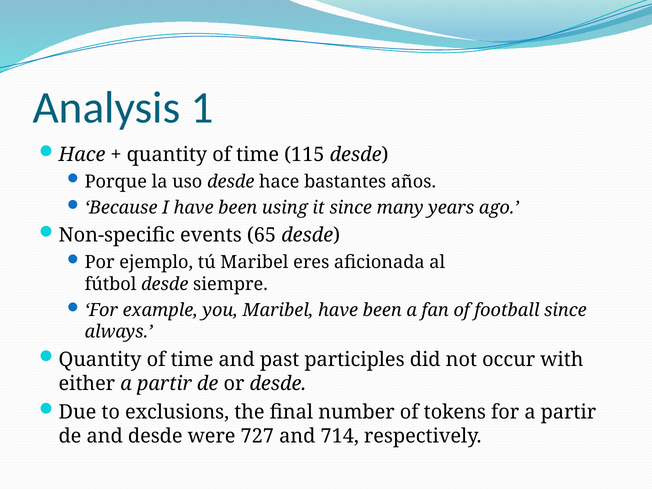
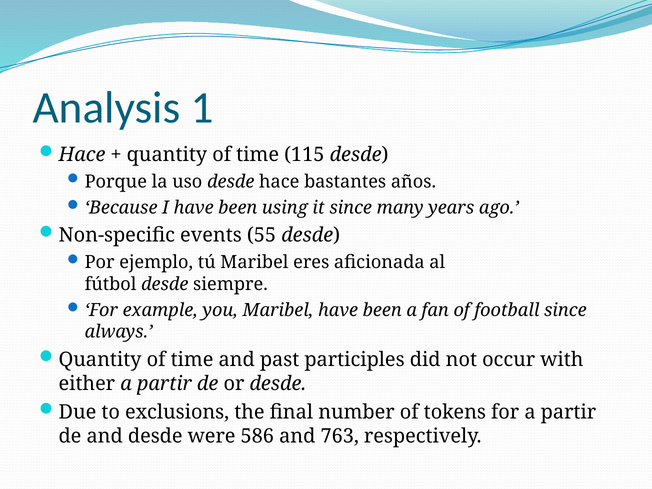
65: 65 -> 55 (261, 235)
727: 727 -> 586 (257, 436)
714: 714 -> 763 (340, 436)
